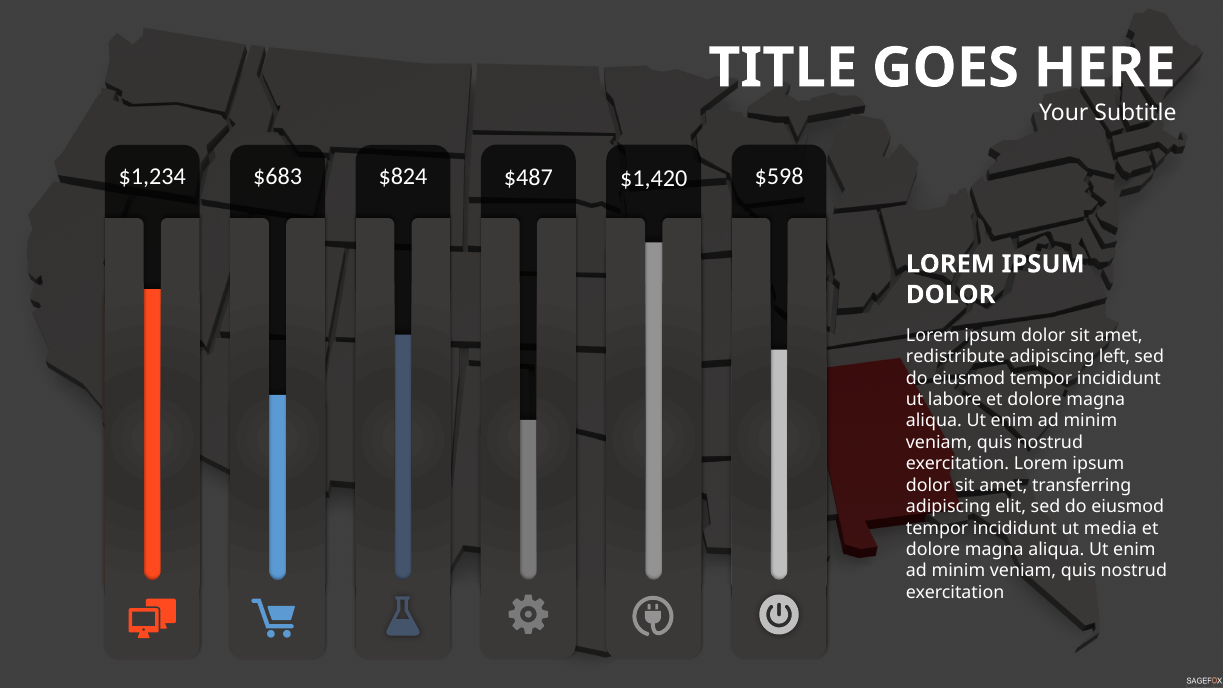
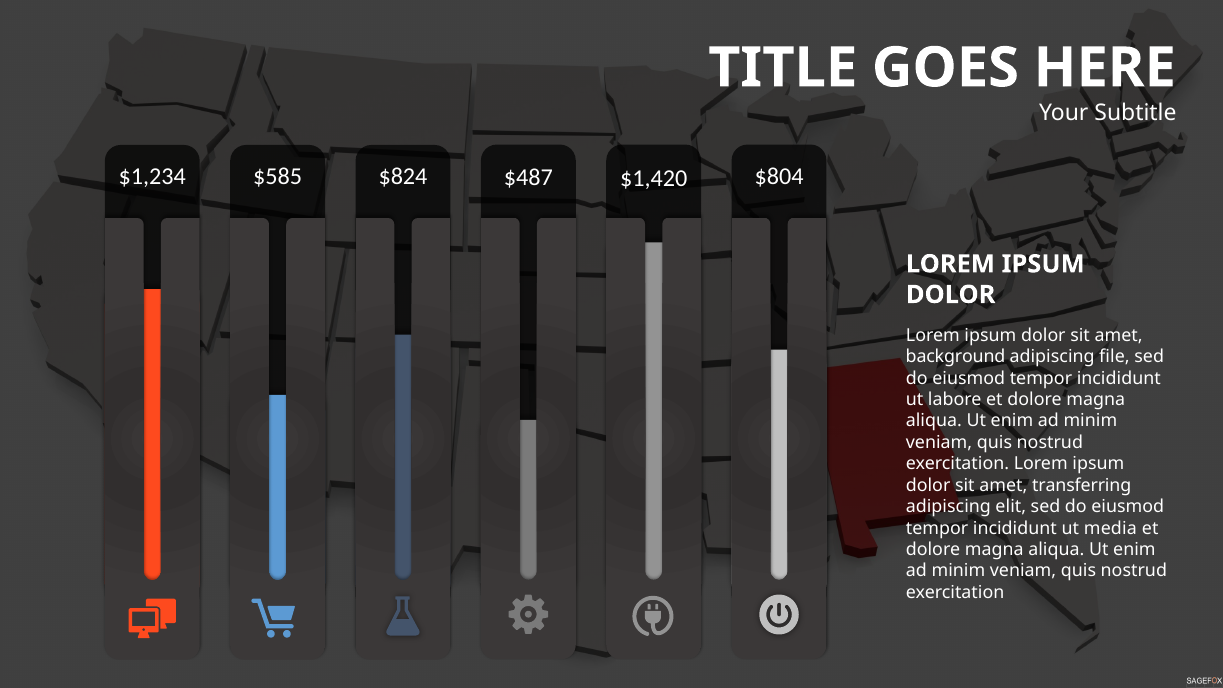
$683: $683 -> $585 (278, 177)
$598: $598 -> $804 (779, 177)
redistribute: redistribute -> background (956, 357)
left: left -> file (1114, 357)
